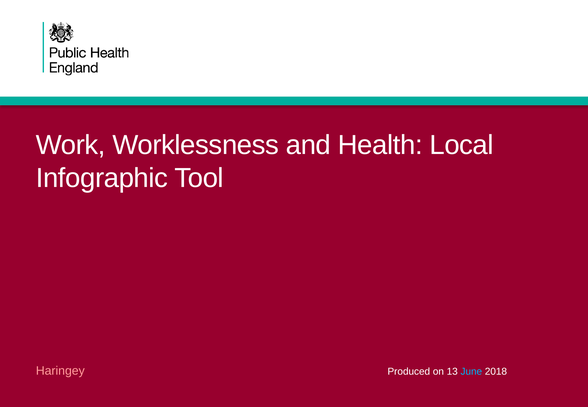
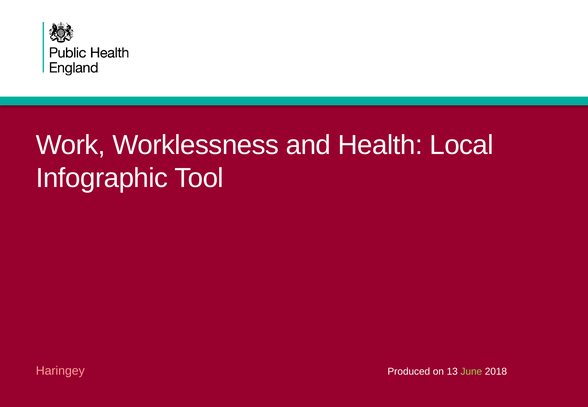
June colour: light blue -> light green (471, 372)
